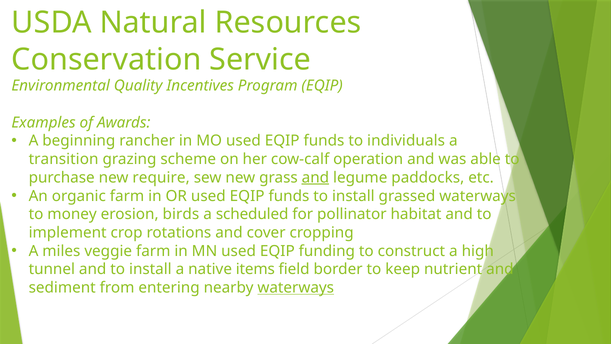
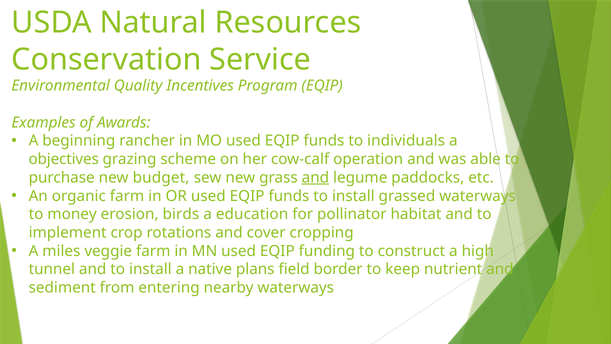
transition: transition -> objectives (64, 159)
require: require -> budget (161, 177)
scheduled: scheduled -> education (252, 214)
items: items -> plans (255, 269)
waterways underline: present -> none (296, 287)
